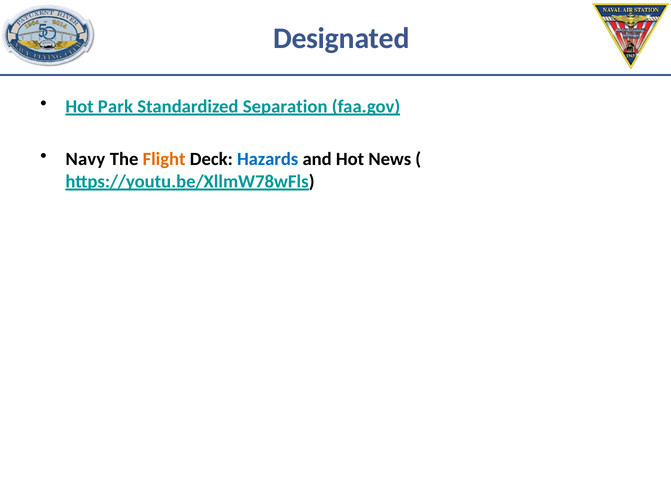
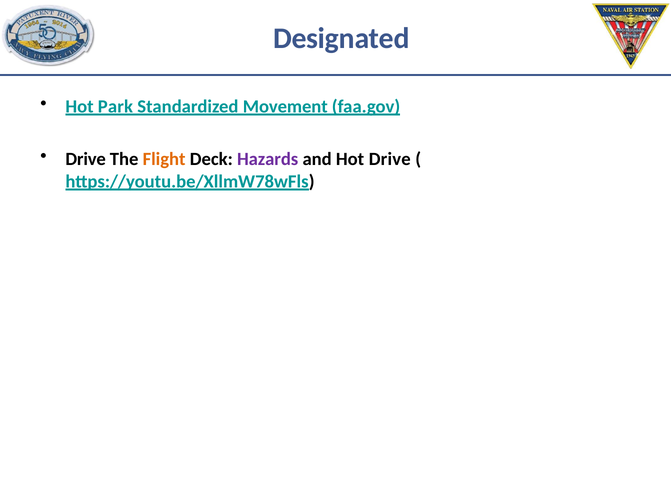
Separation: Separation -> Movement (285, 106)
Navy: Navy -> Drive (86, 159)
Hazards colour: blue -> purple (268, 159)
Hot News: News -> Drive (390, 159)
